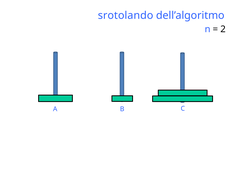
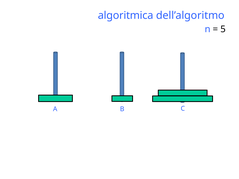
srotolando: srotolando -> algoritmica (126, 15)
2: 2 -> 5 (223, 29)
